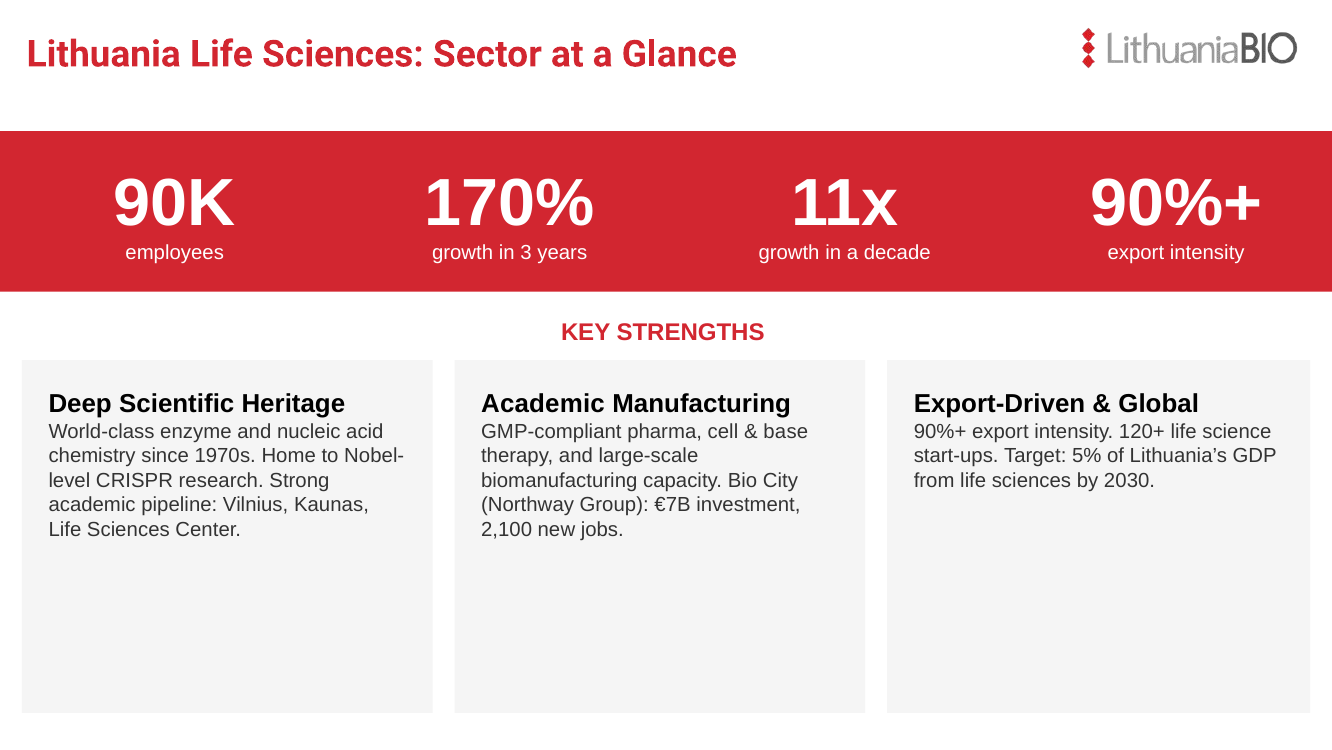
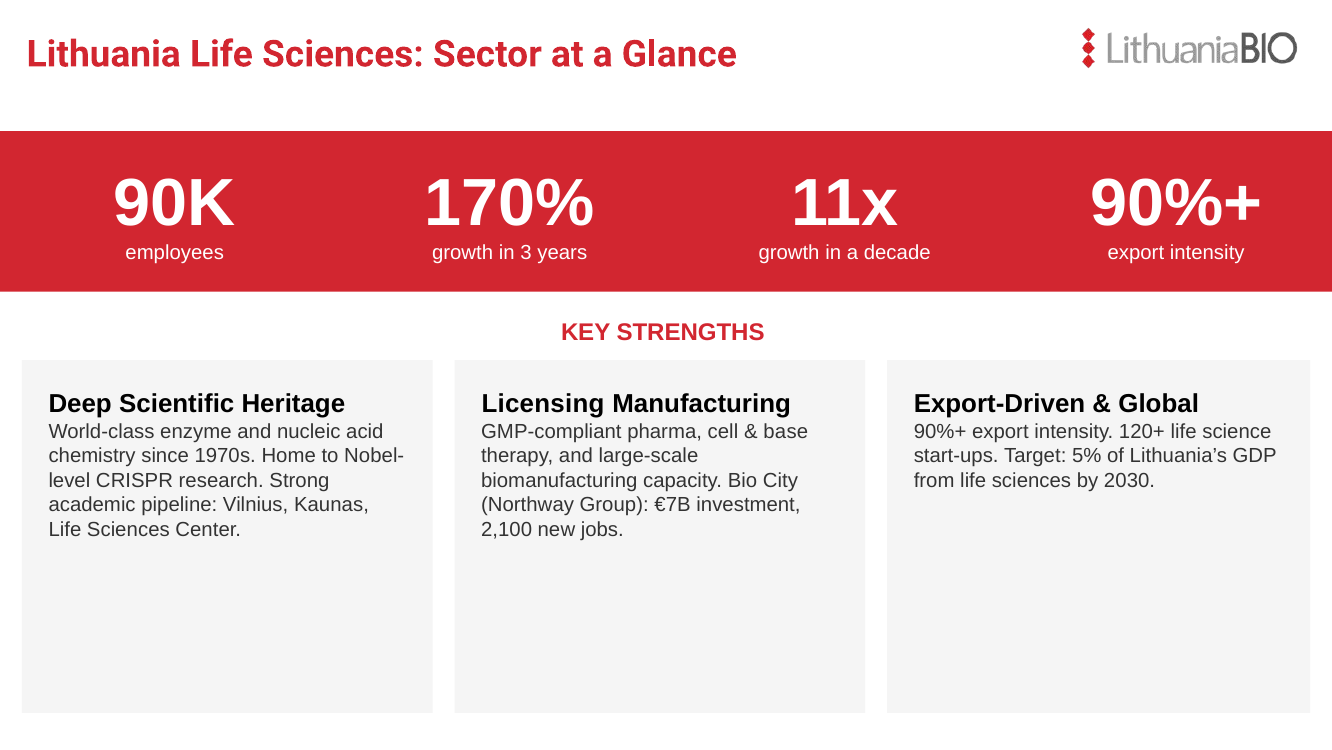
Academic: Academic -> Licensing (543, 404)
